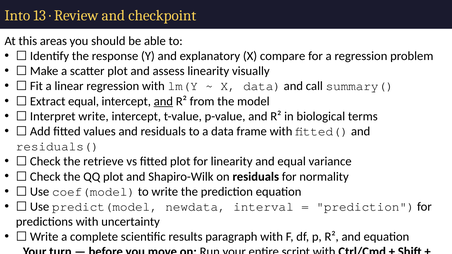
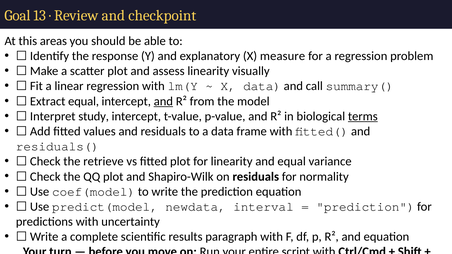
Into: Into -> Goal (17, 15)
compare: compare -> measure (283, 56)
write: write -> study (94, 116)
terms underline: none -> present (363, 116)
